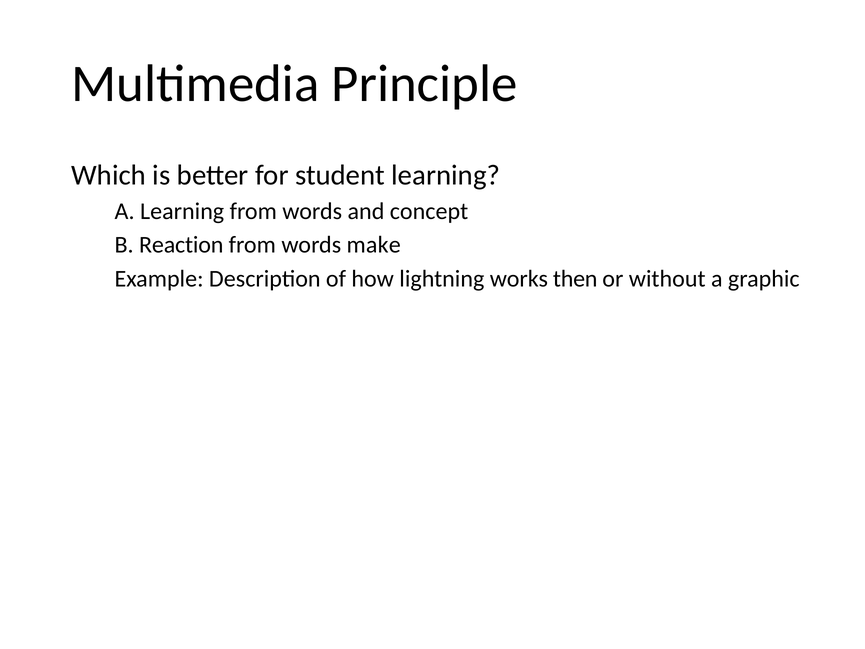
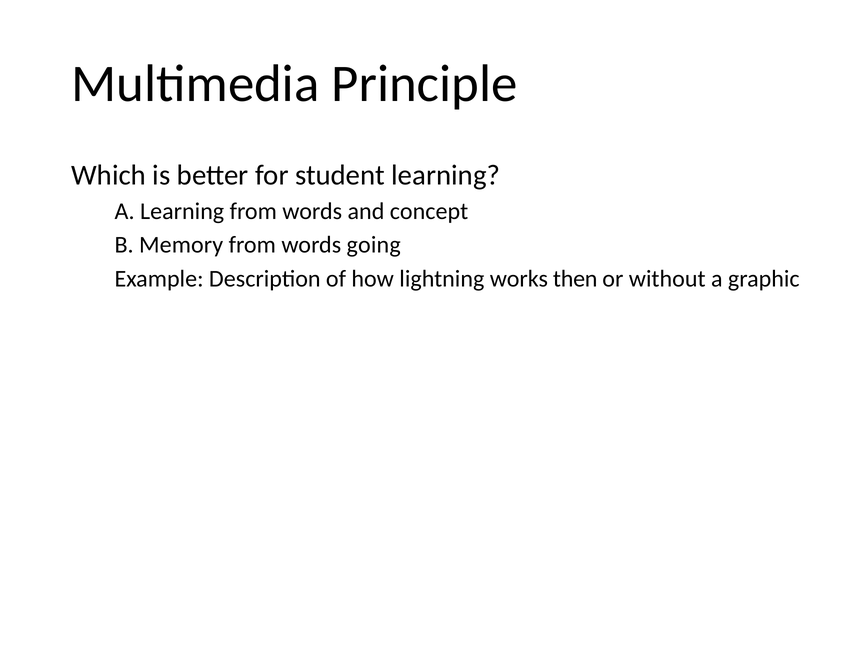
Reaction: Reaction -> Memory (181, 245)
make: make -> going (374, 245)
